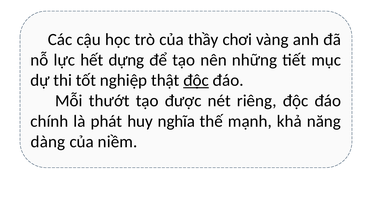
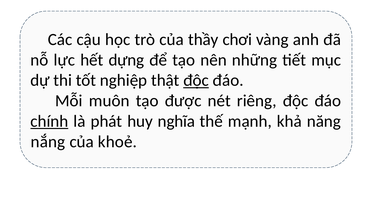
thướt: thướt -> muôn (109, 101)
chính underline: none -> present (49, 121)
dàng: dàng -> nắng (48, 142)
niềm: niềm -> khoẻ (117, 142)
